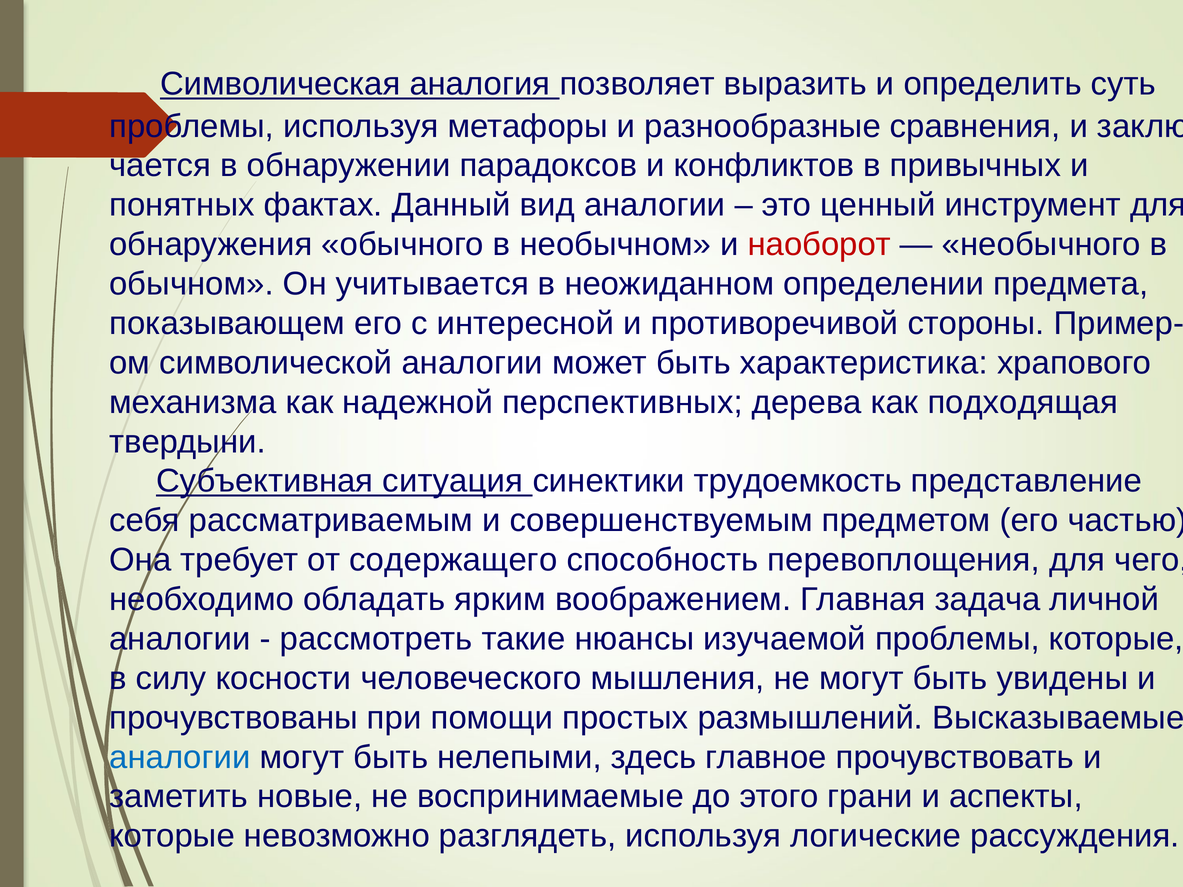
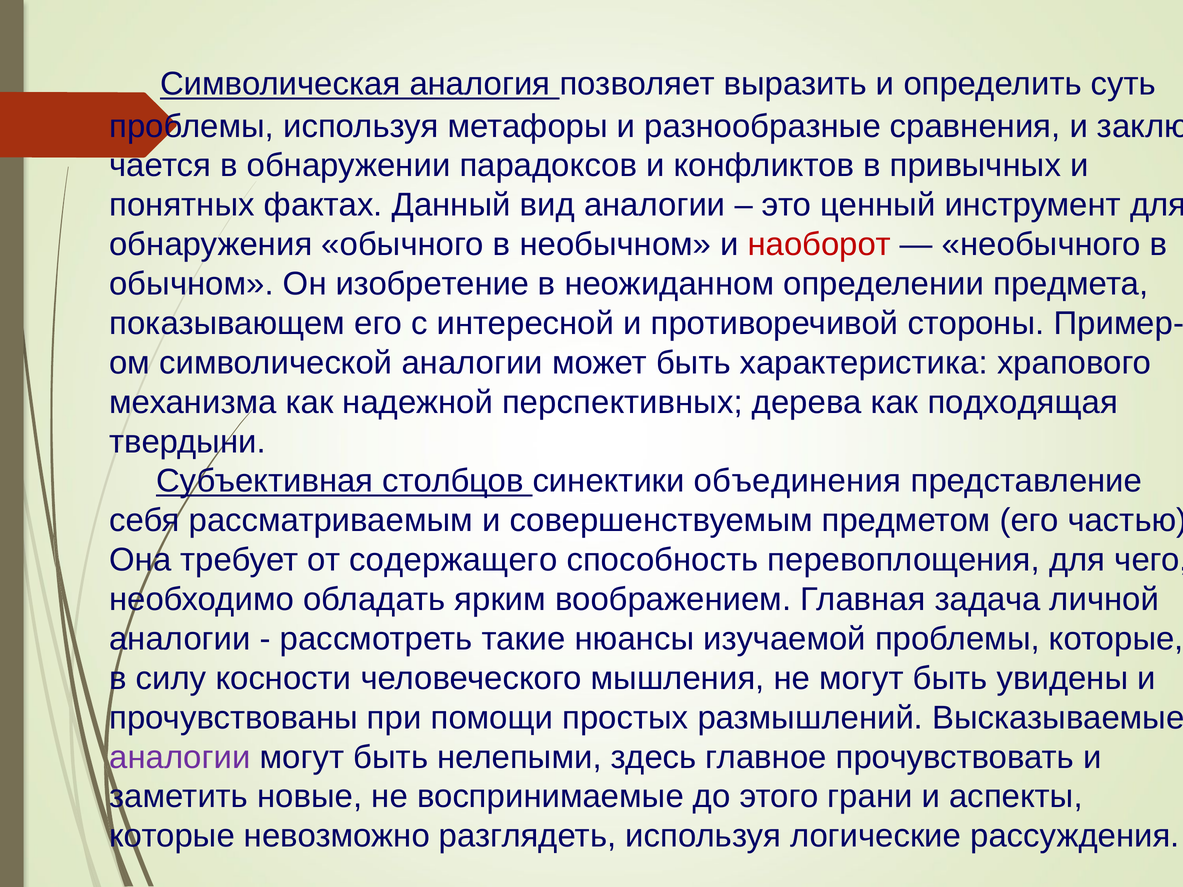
учитывается: учитывается -> изобретение (432, 284)
ситуация: ситуация -> столбцов (453, 481)
трудоемкость: трудоемкость -> объединения (798, 481)
аналогии colour: blue -> purple (180, 757)
